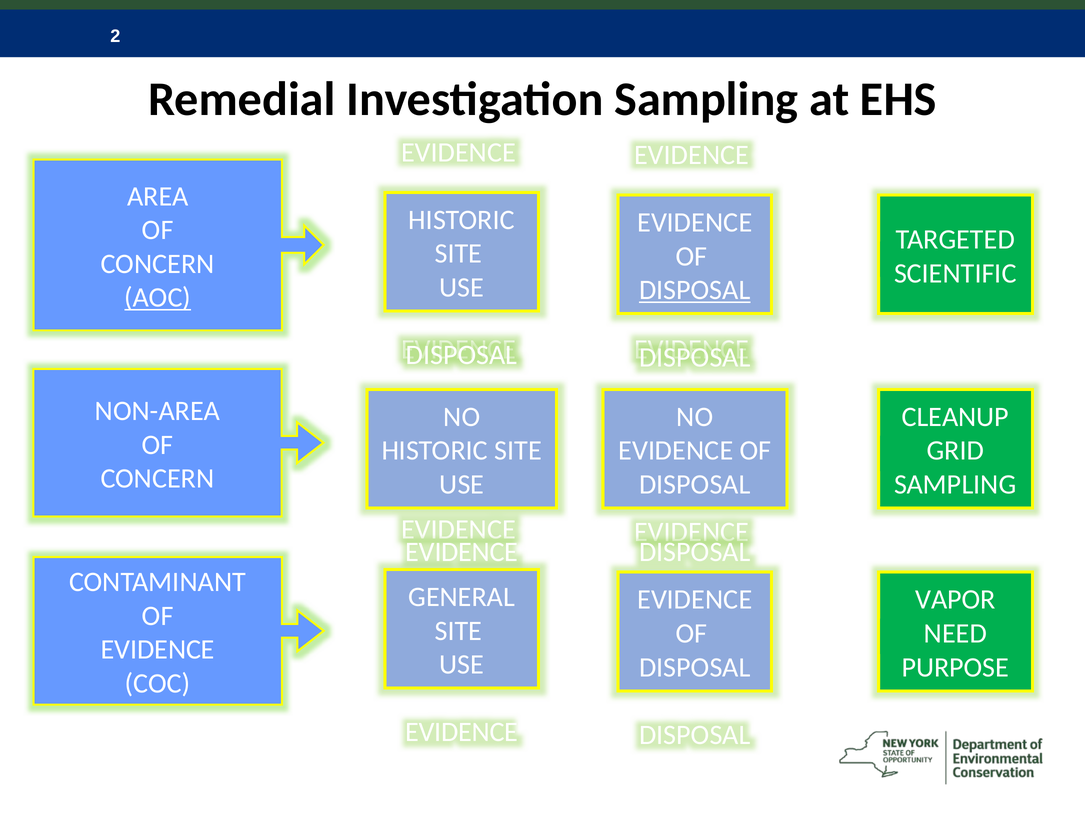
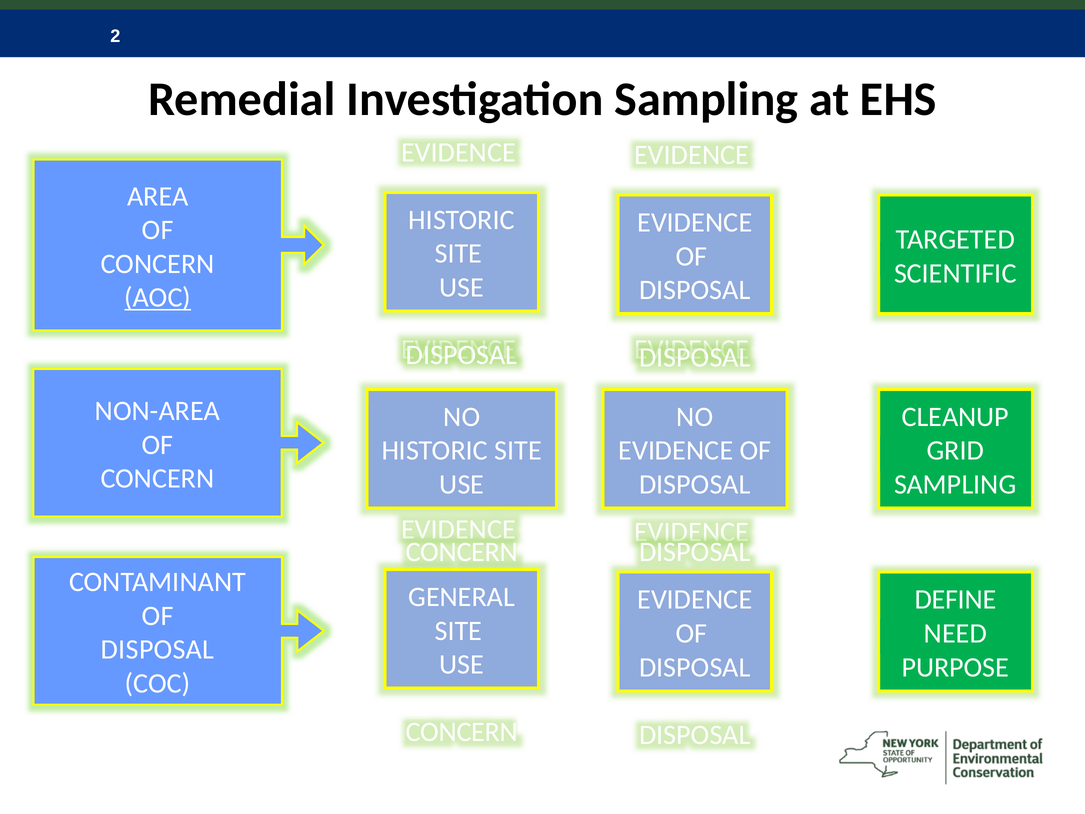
DISPOSAL underline: present -> none (695, 290)
EVIDENCE: EVIDENCE -> CONCERN (462, 552)
VAPOR: VAPOR -> DEFINE (956, 600)
EVIDENCE: EVIDENCE -> DISPOSAL (158, 650)
EVIDENCE: EVIDENCE -> CONCERN (462, 732)
